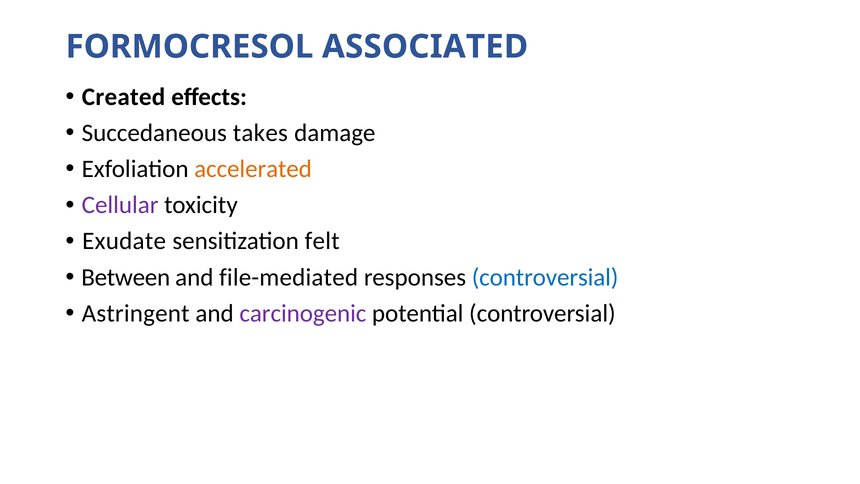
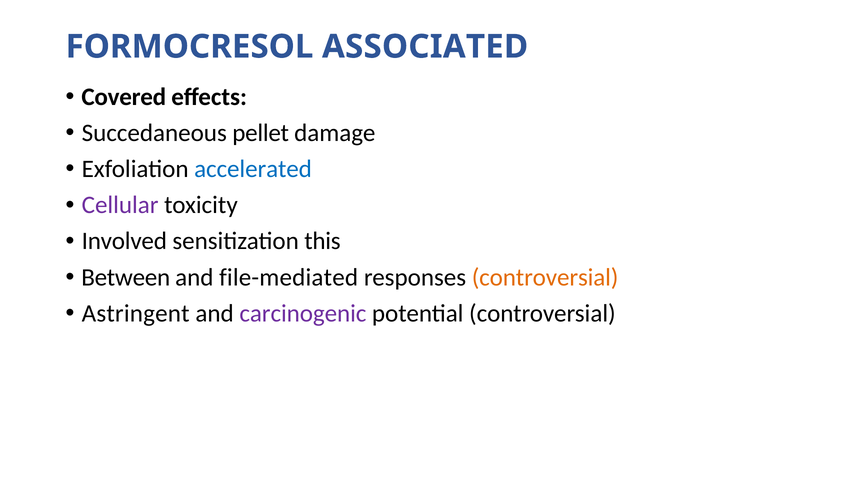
Created: Created -> Covered (124, 97)
takes: takes -> pellet (261, 133)
accelerated colour: orange -> blue (253, 169)
Exudate: Exudate -> Involved (124, 241)
felt: felt -> this (322, 241)
controversial colour: blue -> orange (545, 277)
